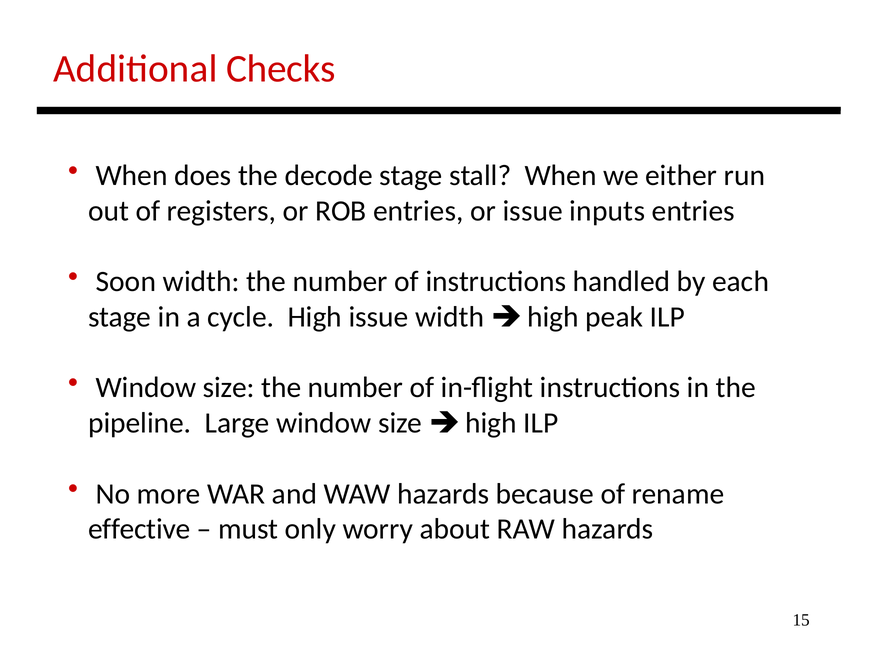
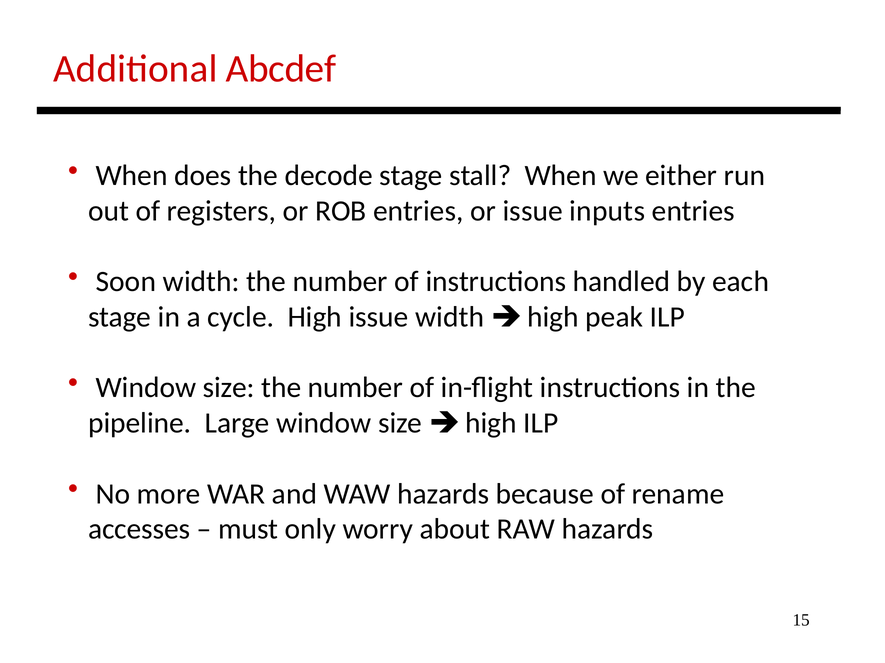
Checks: Checks -> Abcdef (281, 69)
effective: effective -> accesses (139, 530)
